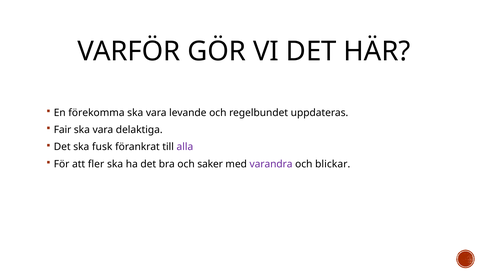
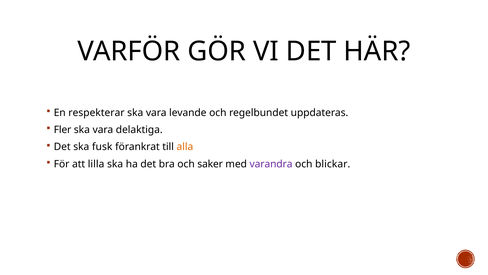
förekomma: förekomma -> respekterar (96, 113)
Fair: Fair -> Fler (63, 130)
alla colour: purple -> orange (185, 147)
fler: fler -> lilla (96, 164)
